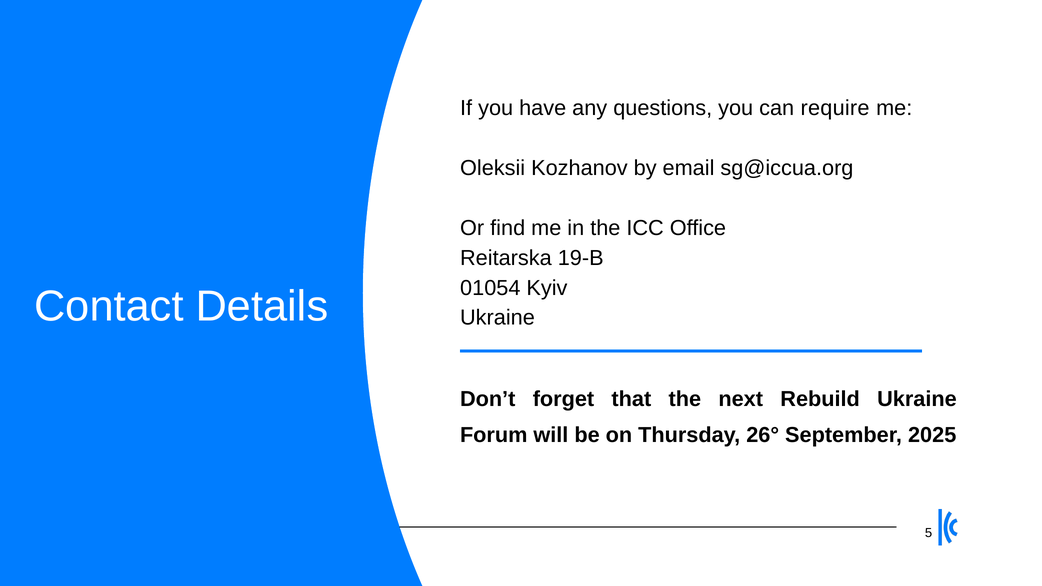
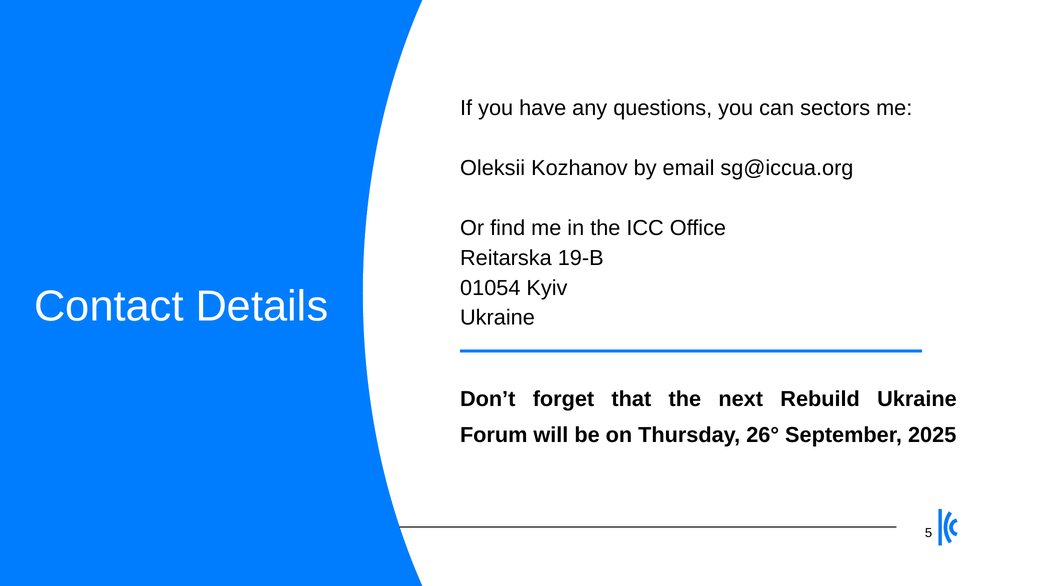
require: require -> sectors (835, 108)
